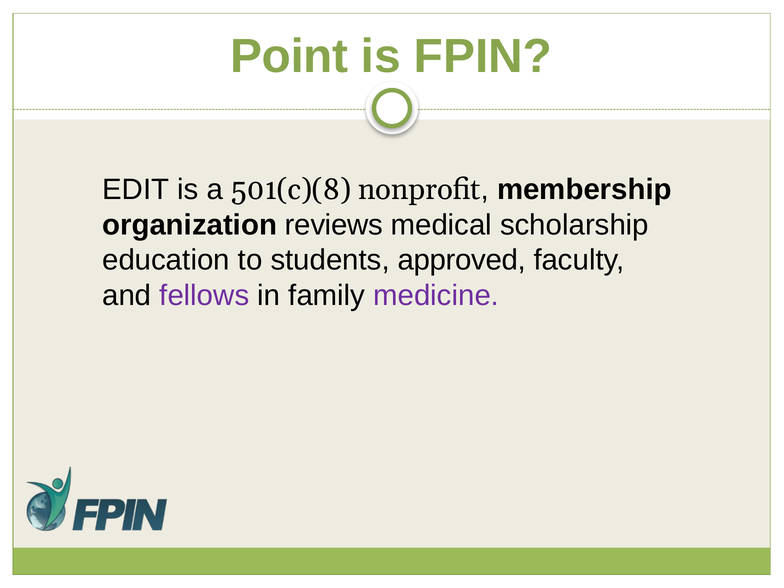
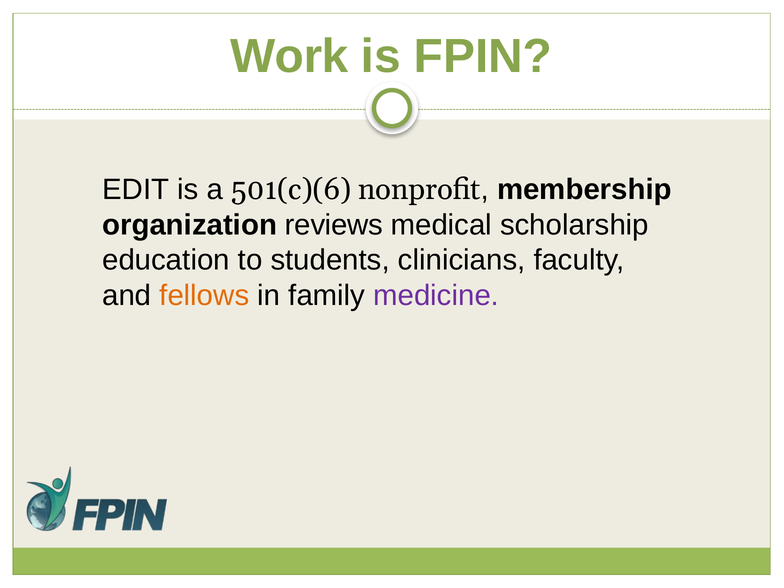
Point: Point -> Work (289, 57)
501(c)(8: 501(c)(8 -> 501(c)(6 (291, 190)
approved: approved -> clinicians (462, 260)
fellows colour: purple -> orange (204, 296)
